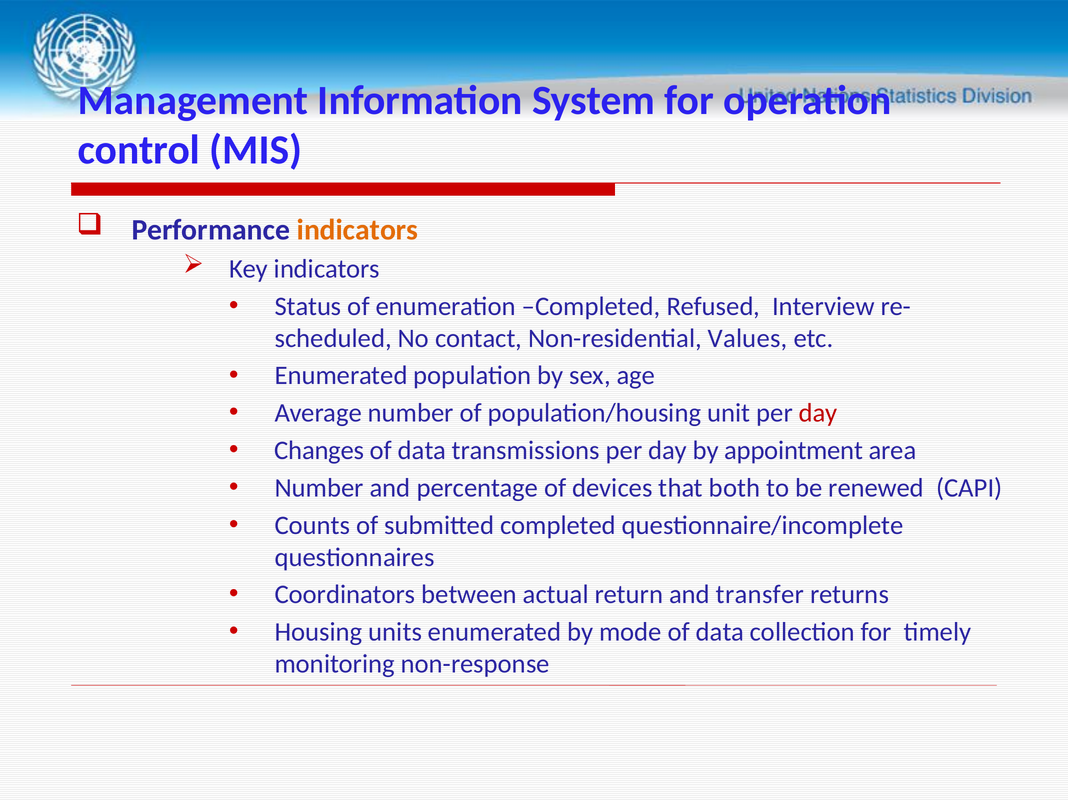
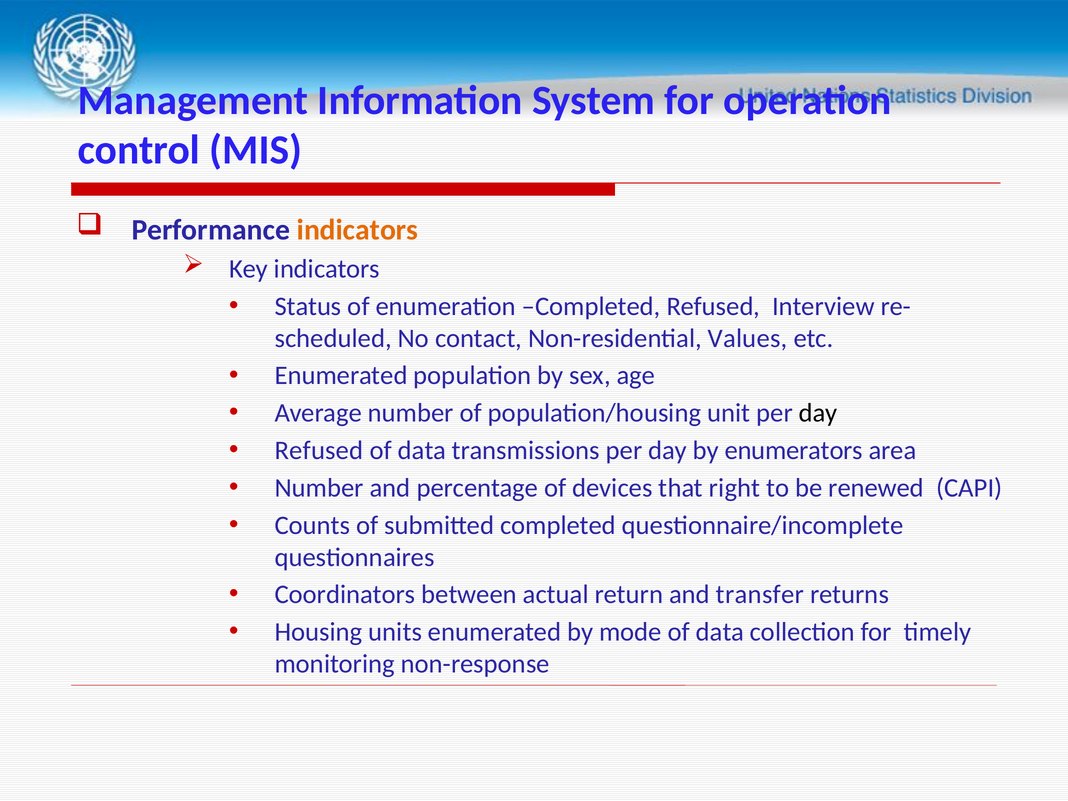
day colour: red -> black (818, 413)
Changes: Changes -> Refused (319, 450)
appointment: appointment -> enumerators (794, 450)
both: both -> right (735, 488)
